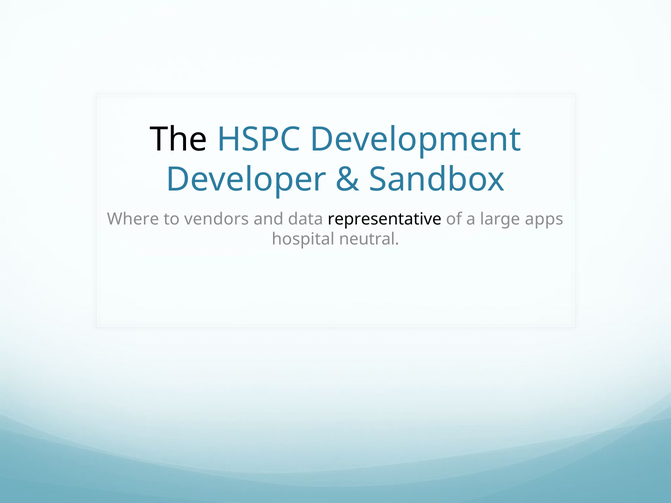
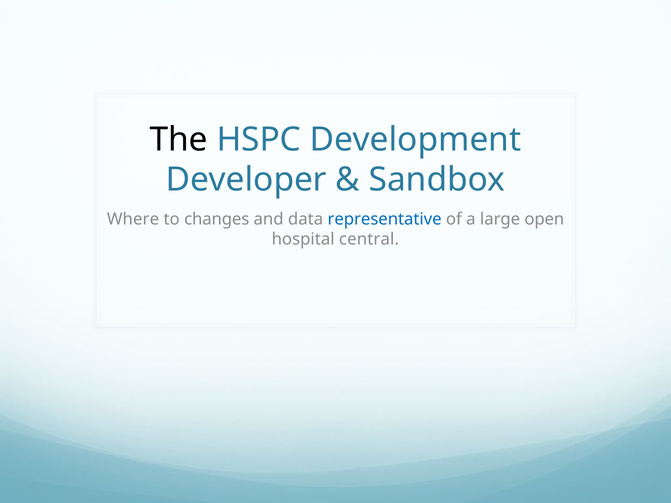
vendors: vendors -> changes (217, 219)
representative colour: black -> blue (385, 219)
apps: apps -> open (544, 219)
neutral: neutral -> central (369, 240)
